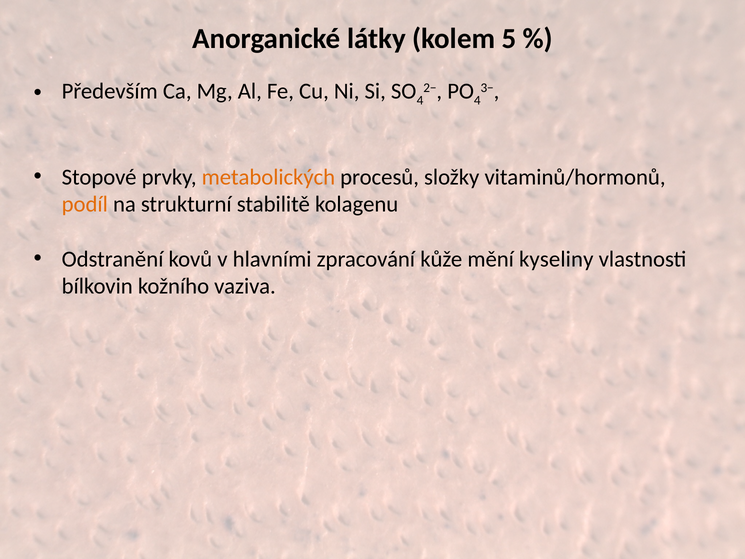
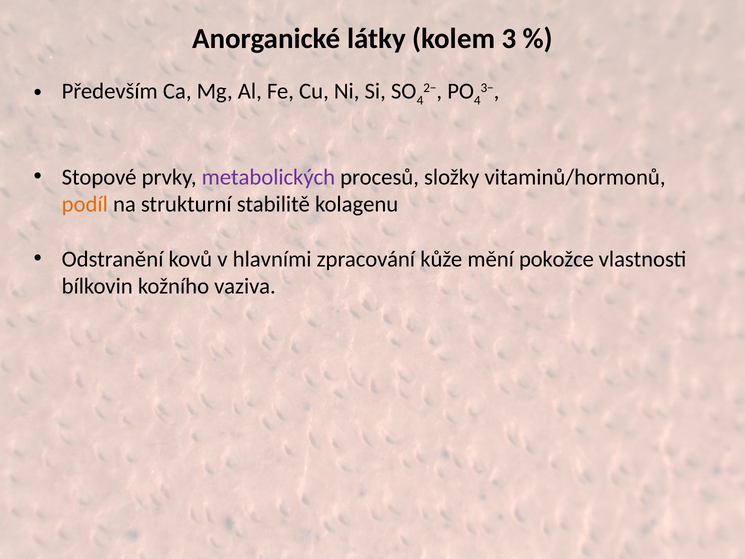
5: 5 -> 3 (509, 38)
metabolických colour: orange -> purple (268, 177)
kyseliny: kyseliny -> pokožce (556, 259)
